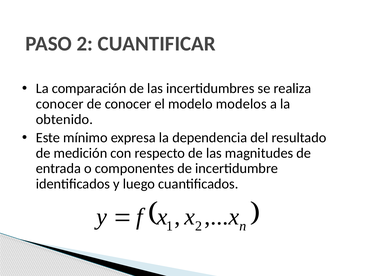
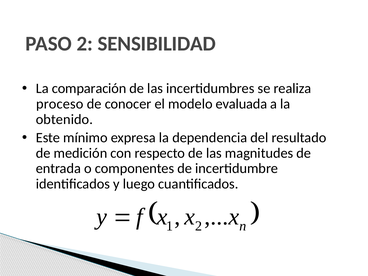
CUANTIFICAR: CUANTIFICAR -> SENSIBILIDAD (157, 44)
conocer: conocer -> proceso (60, 104)
modelos: modelos -> evaluada (241, 104)
